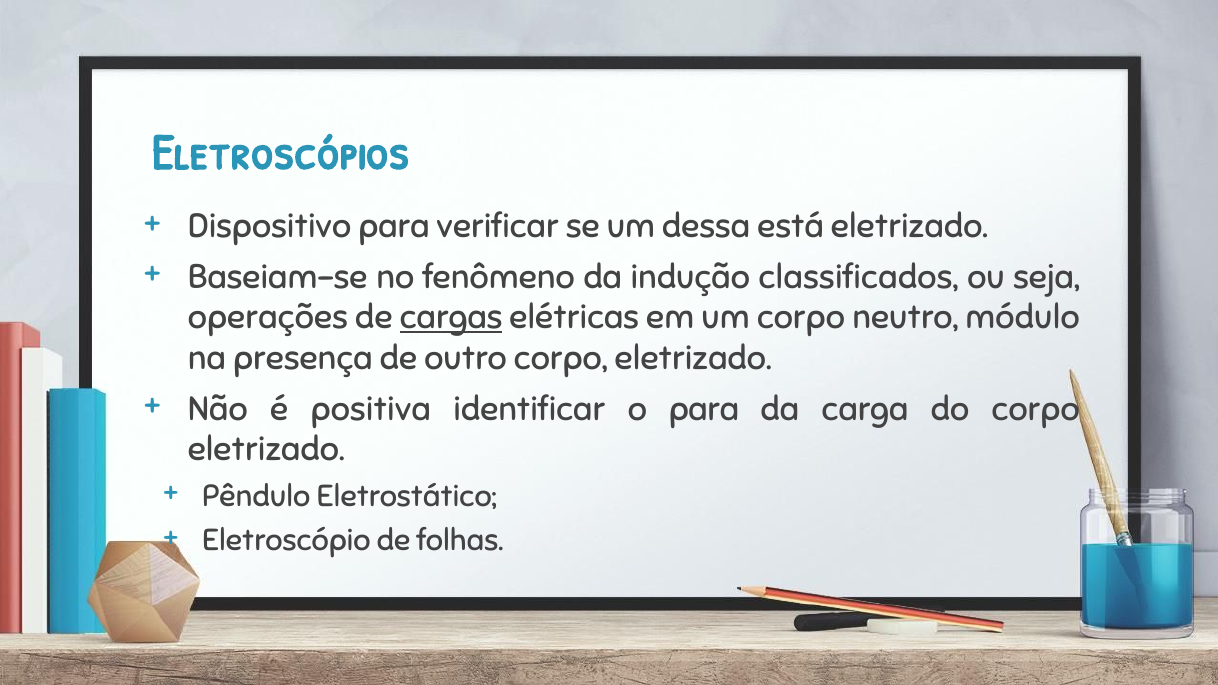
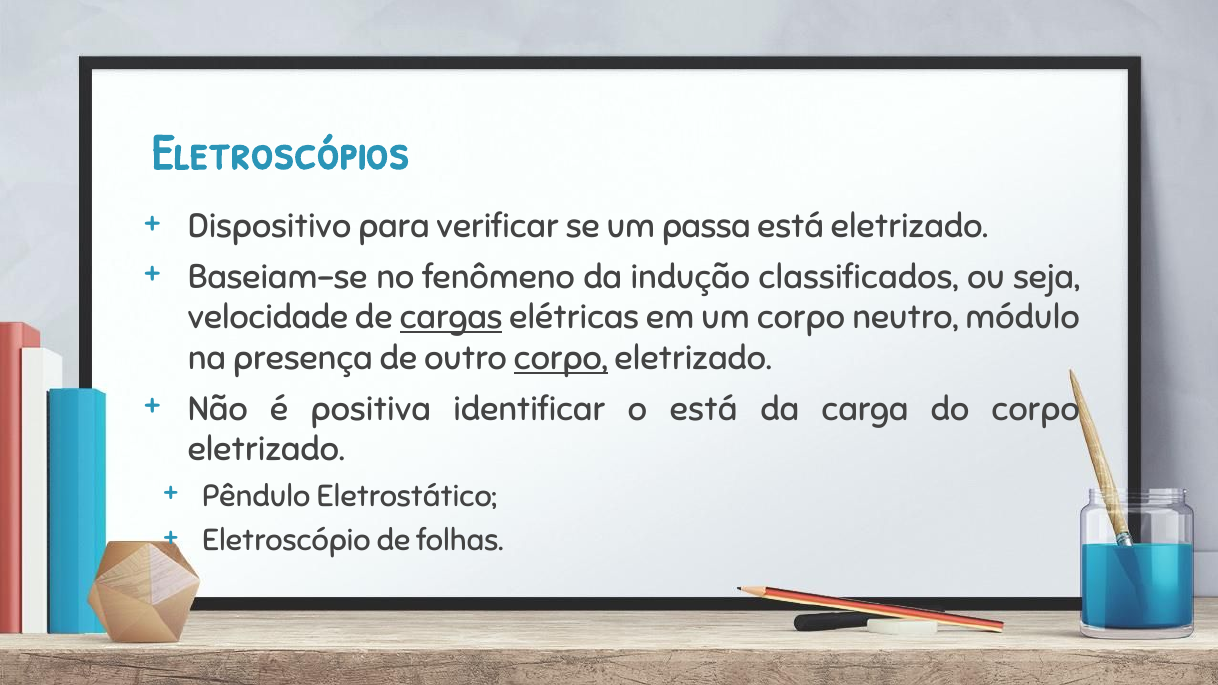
dessa: dessa -> passa (706, 226)
operações: operações -> velocidade (268, 318)
corpo underline: none -> present (561, 358)
o para: para -> está (704, 409)
